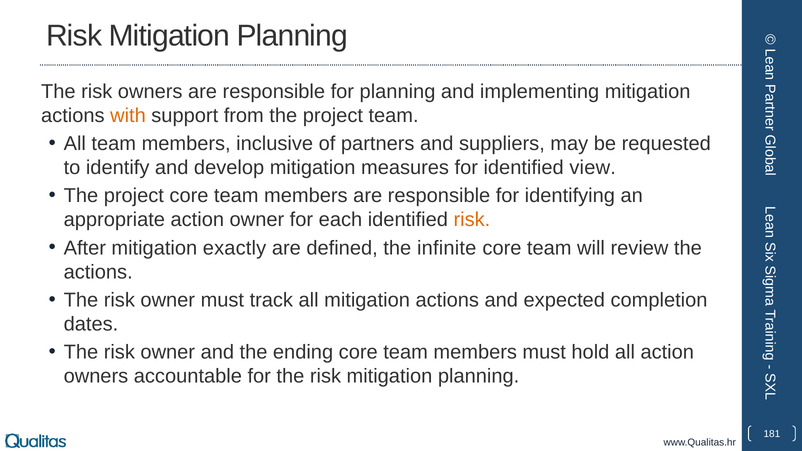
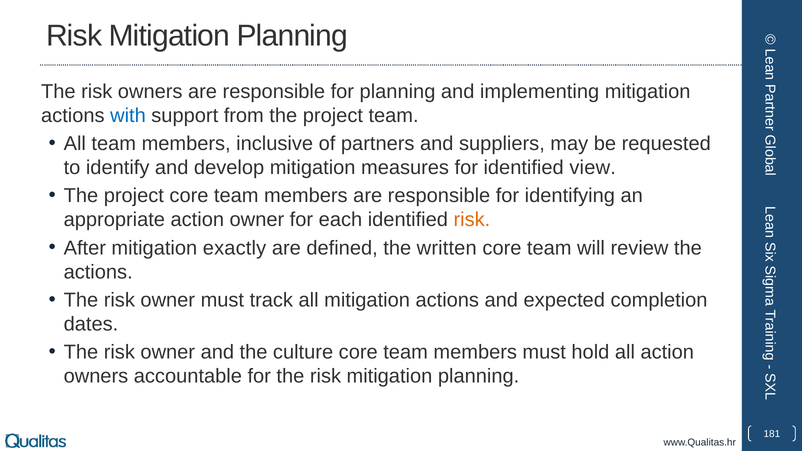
with colour: orange -> blue (128, 116)
infinite: infinite -> written (447, 248)
ending: ending -> culture (303, 352)
